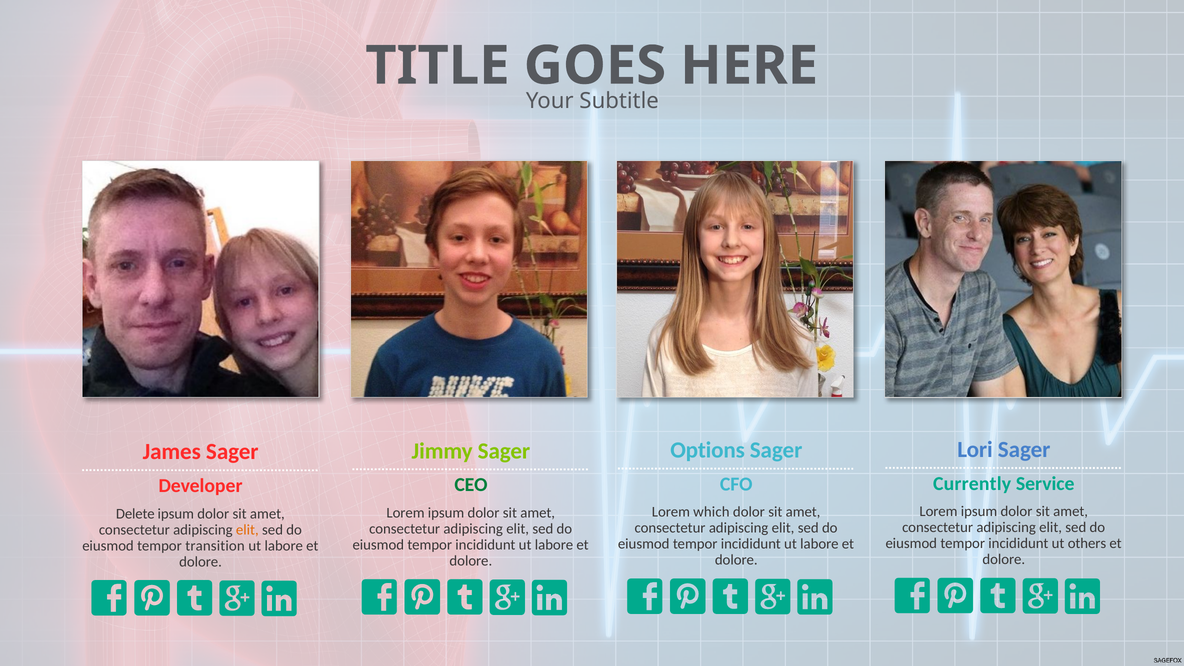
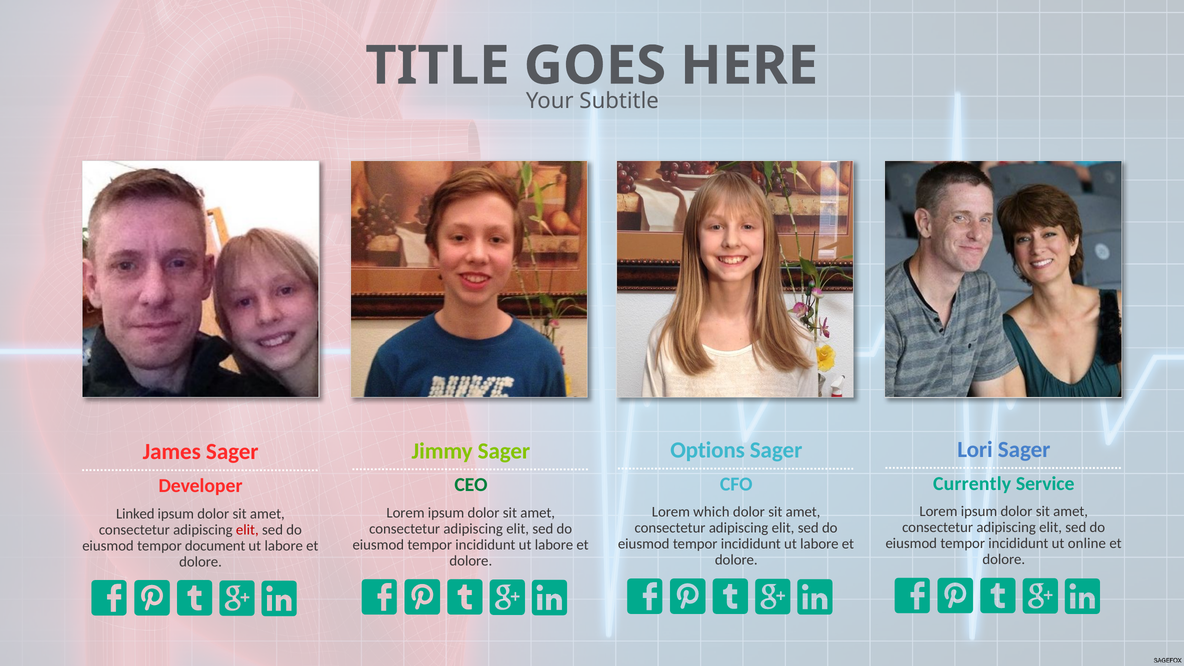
Delete: Delete -> Linked (135, 514)
elit colour: orange -> red (247, 530)
others: others -> online (1087, 543)
transition: transition -> document (215, 546)
